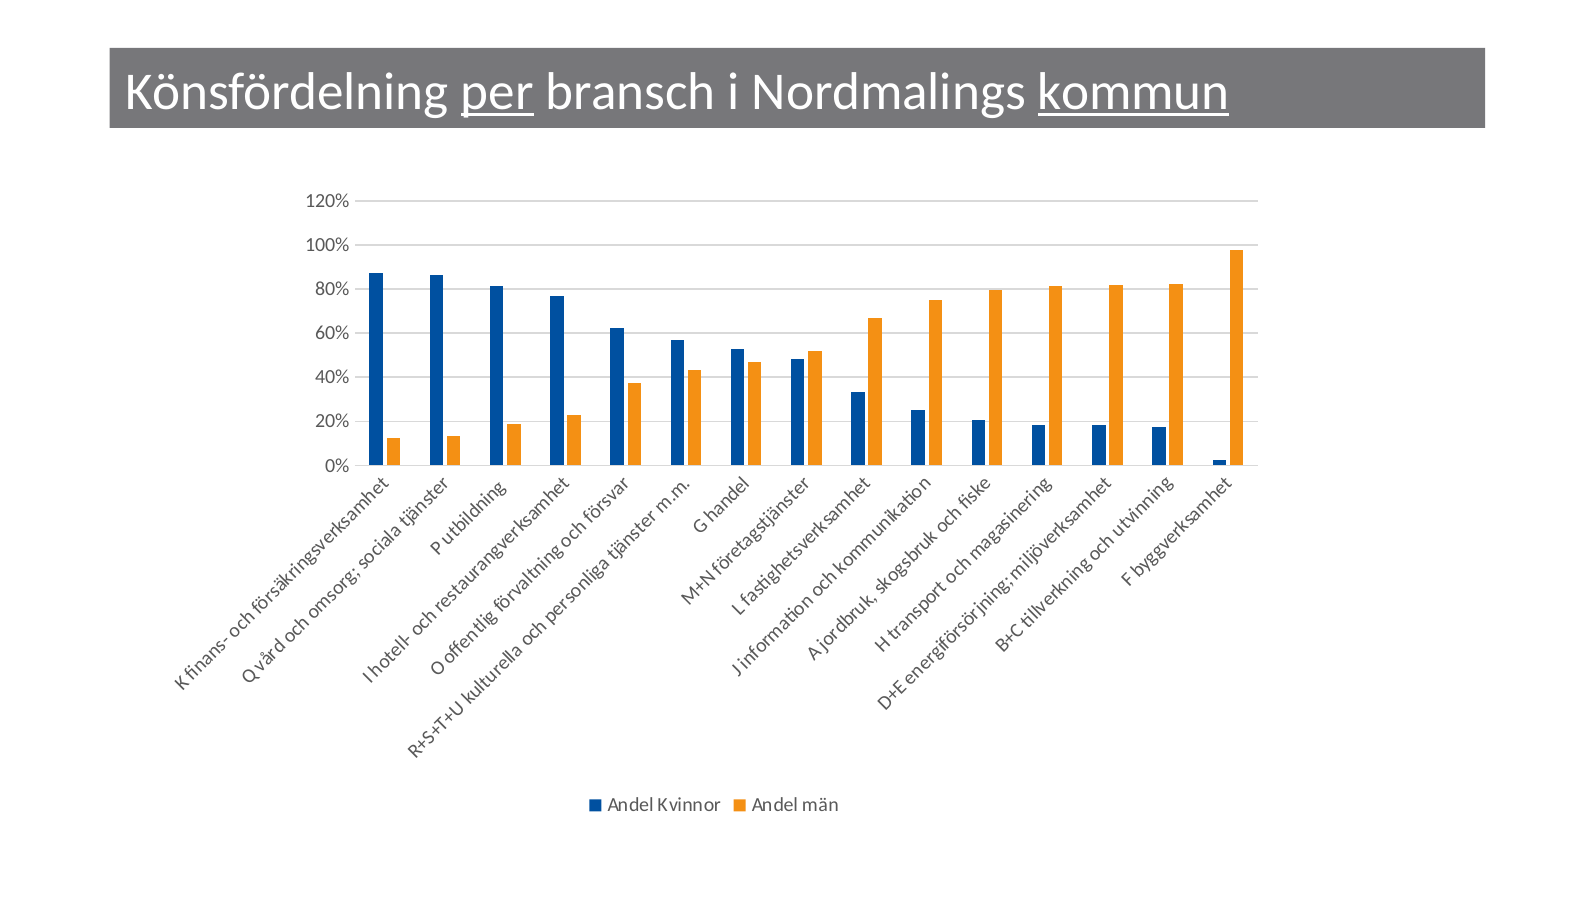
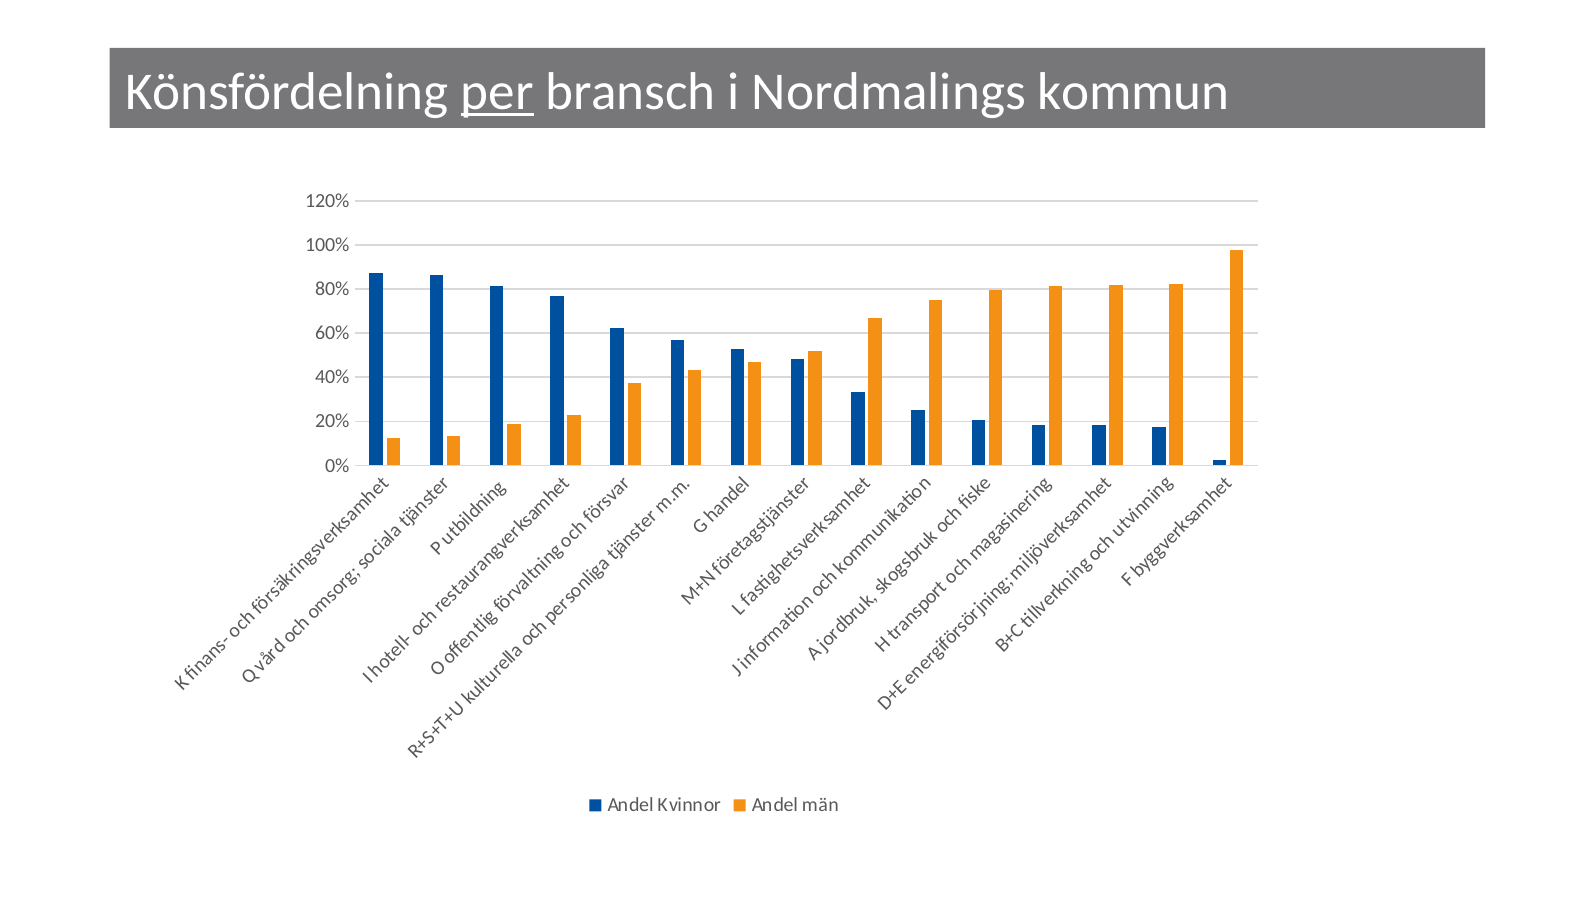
kommun underline: present -> none (1134, 92)
